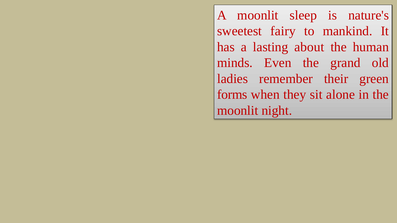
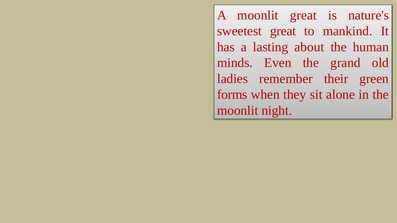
moonlit sleep: sleep -> great (303, 15)
sweetest fairy: fairy -> great (283, 31)
